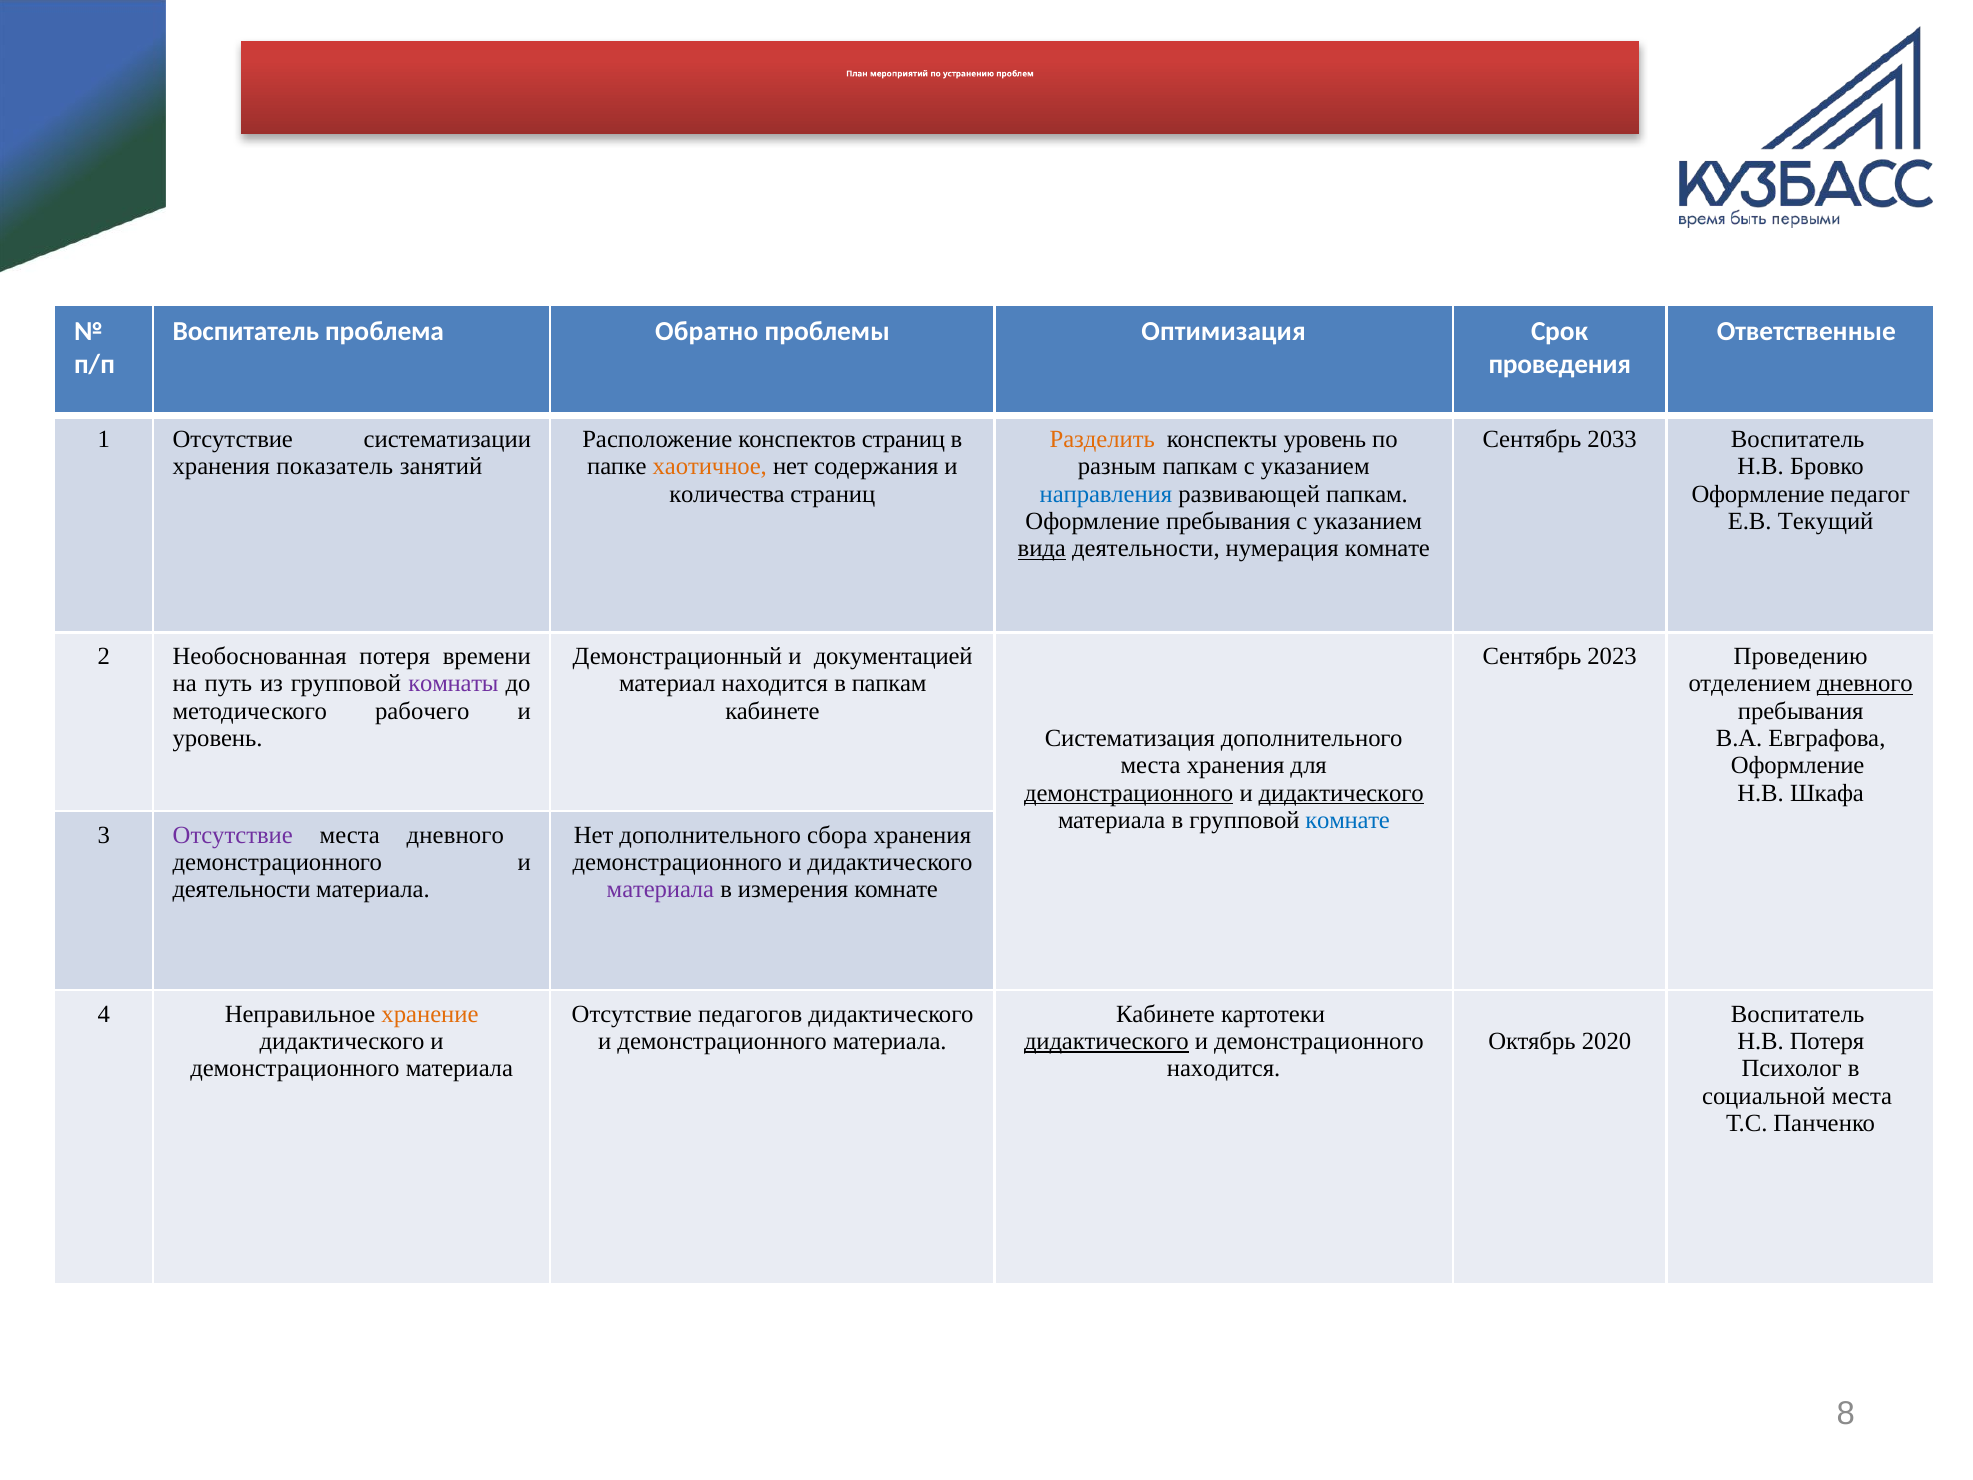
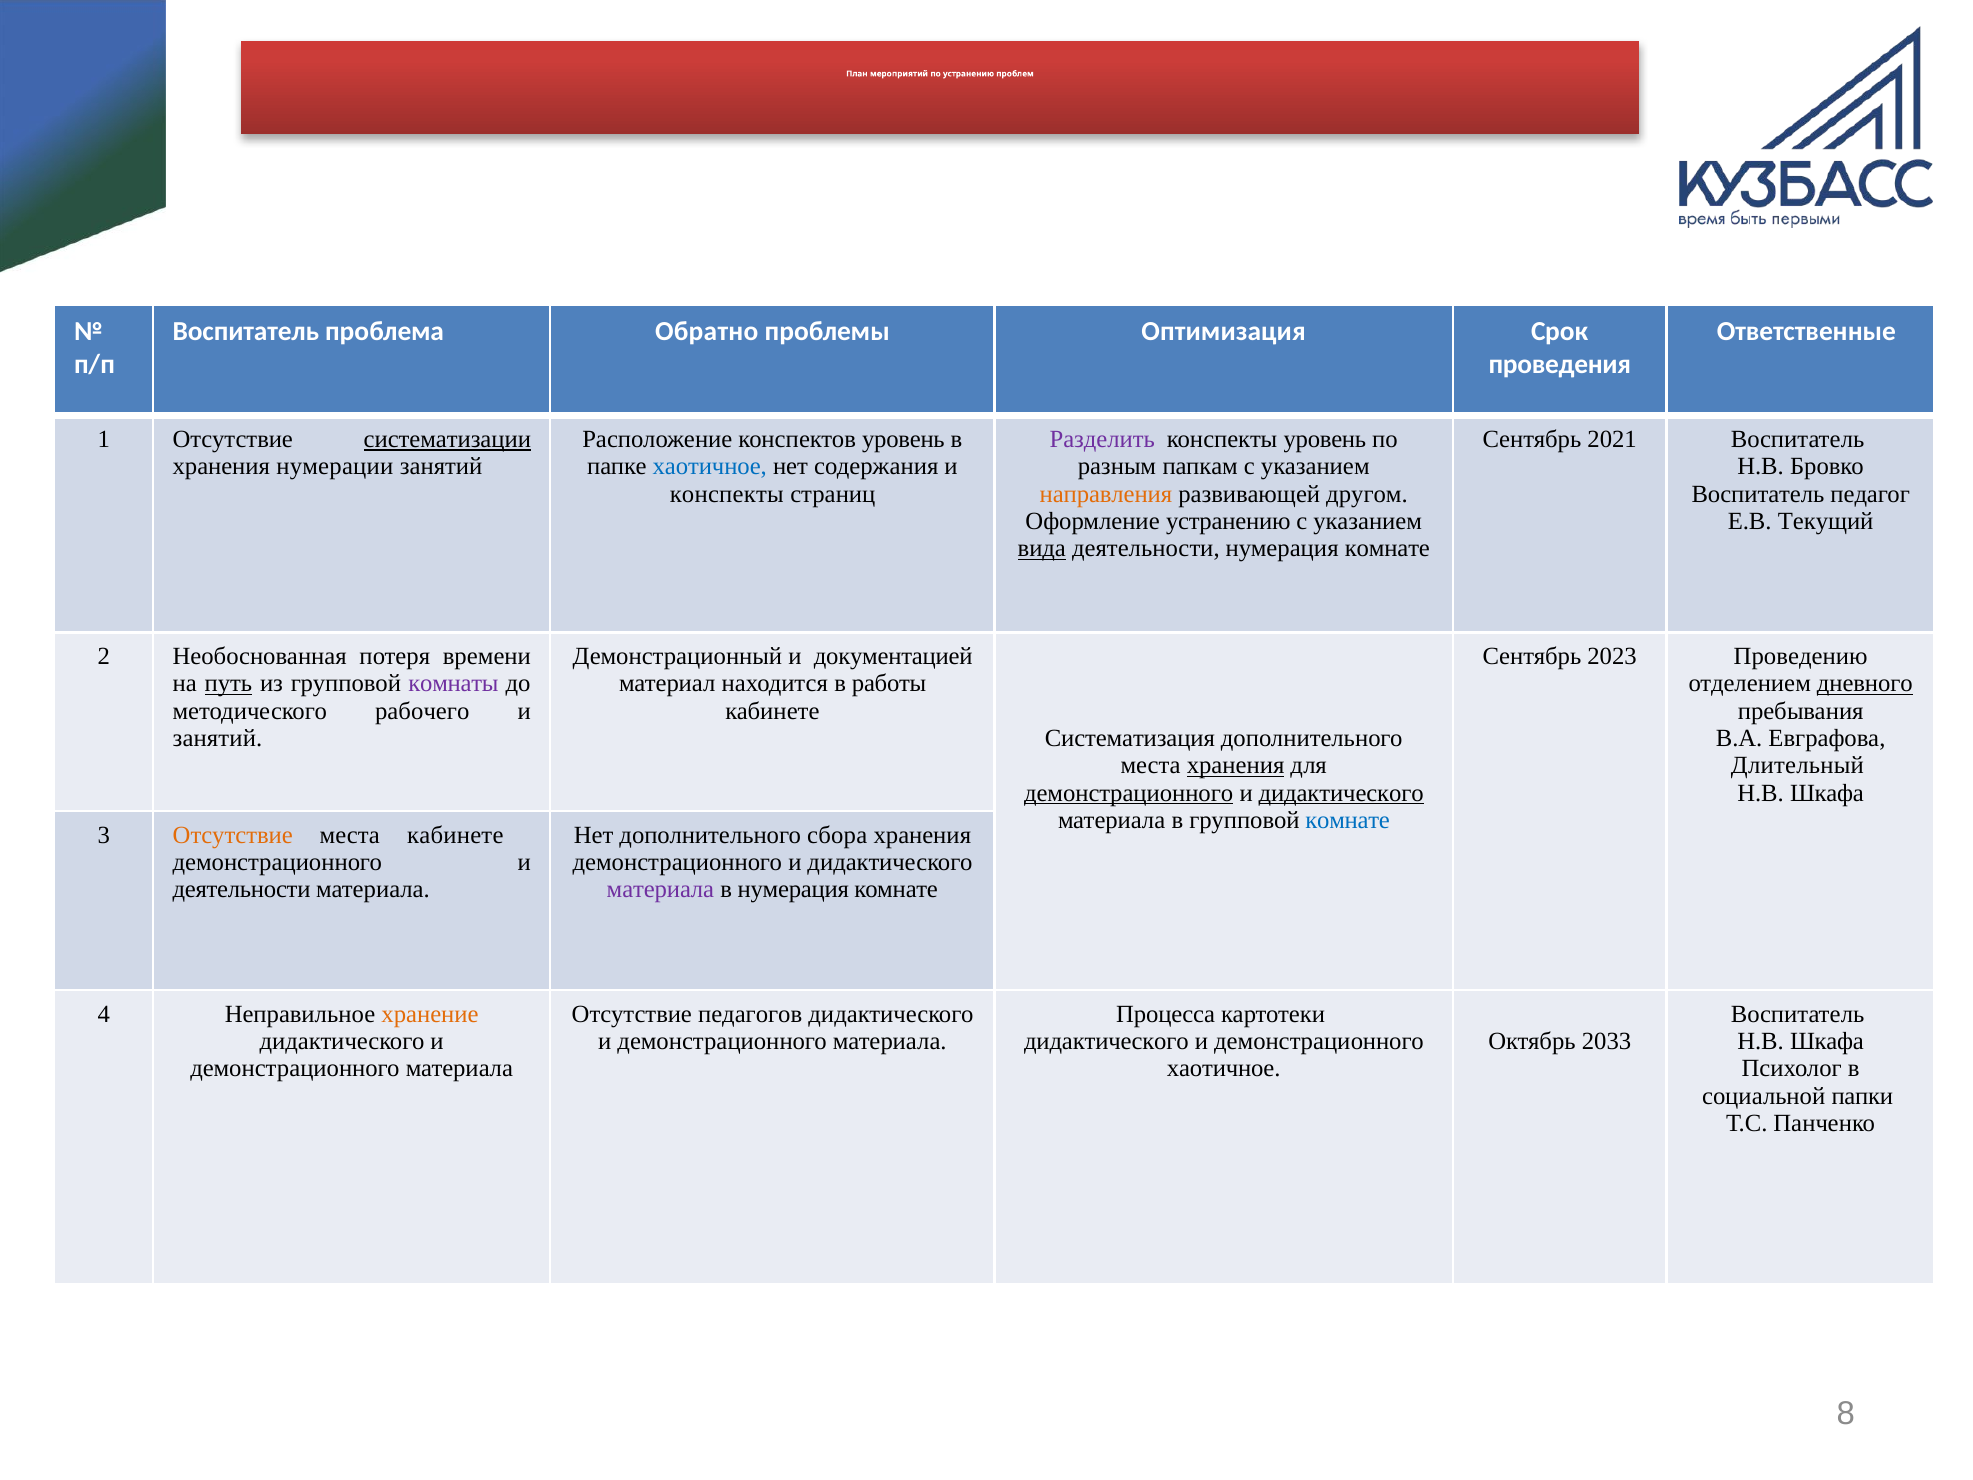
систематизации underline: none -> present (447, 439)
конспектов страниц: страниц -> уровень (903, 439)
Разделить colour: orange -> purple (1102, 439)
2033: 2033 -> 2021 (1612, 439)
показатель: показатель -> нумерации (335, 467)
хаотичное colour: orange -> blue (710, 467)
количества: количества -> конспекты (727, 494)
направления colour: blue -> orange (1106, 494)
развивающей папкам: папкам -> другом (1367, 494)
Оформление: Оформление -> Воспитатель (1758, 494)
Оформление пребывания: пребывания -> устранению (1228, 521)
путь underline: none -> present (228, 684)
в папкам: папкам -> работы (889, 684)
уровень: уровень -> занятий (217, 738)
хранения underline: none -> present (1236, 766)
Оформление: Оформление -> Длительный (1797, 766)
Отсутствие colour: purple -> orange (233, 835)
места дневного: дневного -> кабинете (455, 835)
в измерения: измерения -> нумерация (793, 890)
Кабинете: Кабинете -> Процесса (1166, 1014)
дидактического underline: present -> none (1106, 1041)
2020: 2020 -> 2033 (1607, 1041)
Потеря: Потеря -> Шкафа (1827, 1041)
находится: находится -> хаотичное (1224, 1068)
социальной места: места -> папки (1862, 1096)
